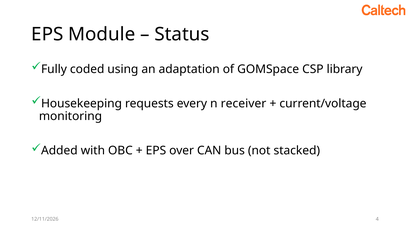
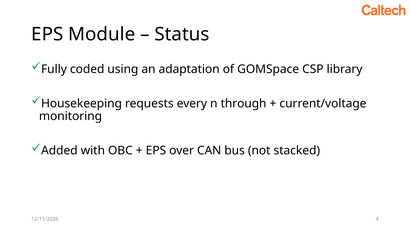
receiver: receiver -> through (244, 104)
